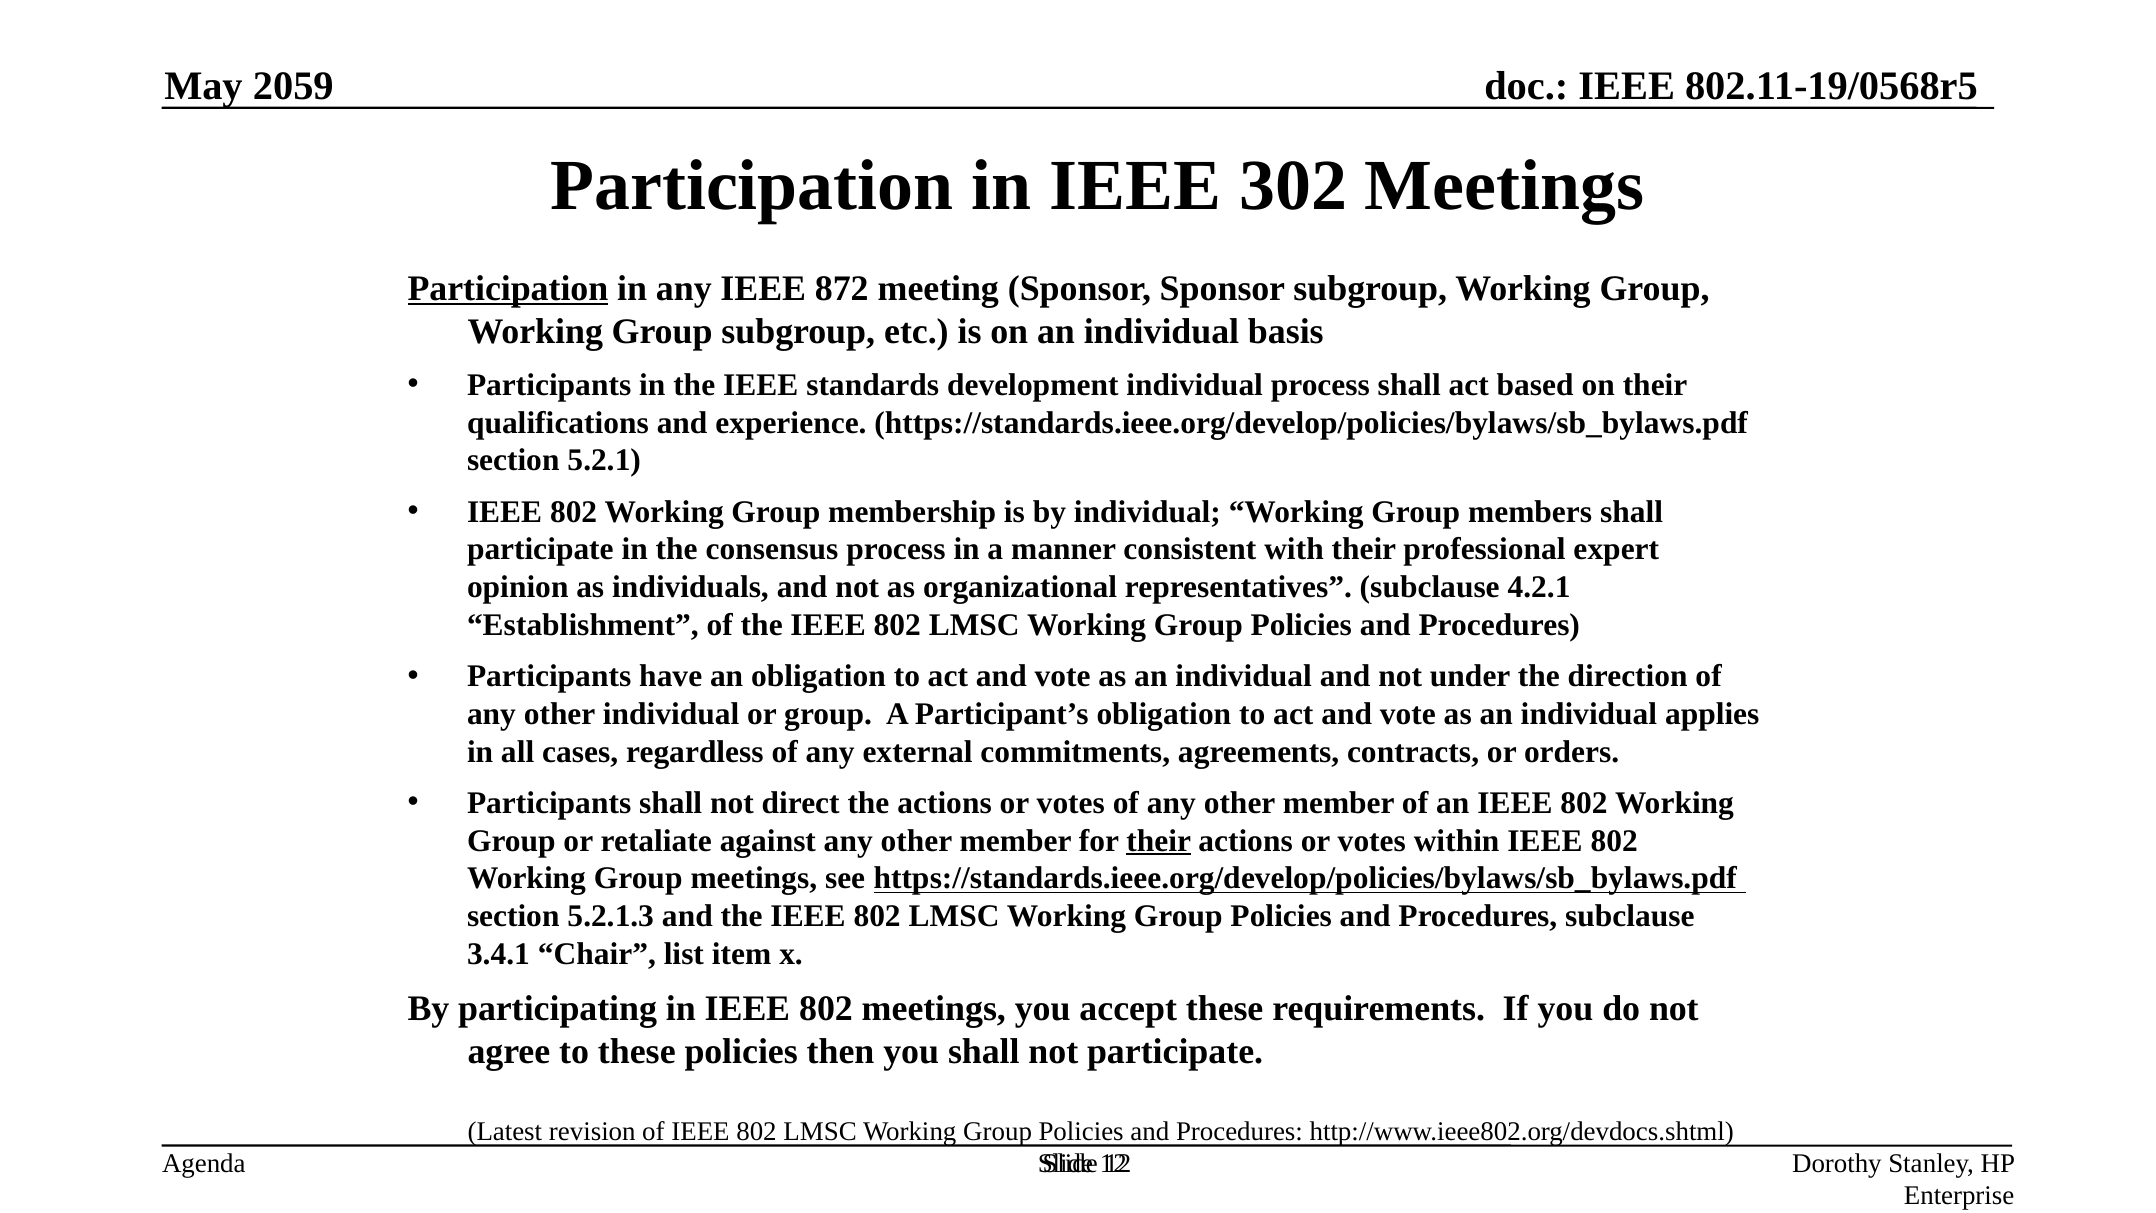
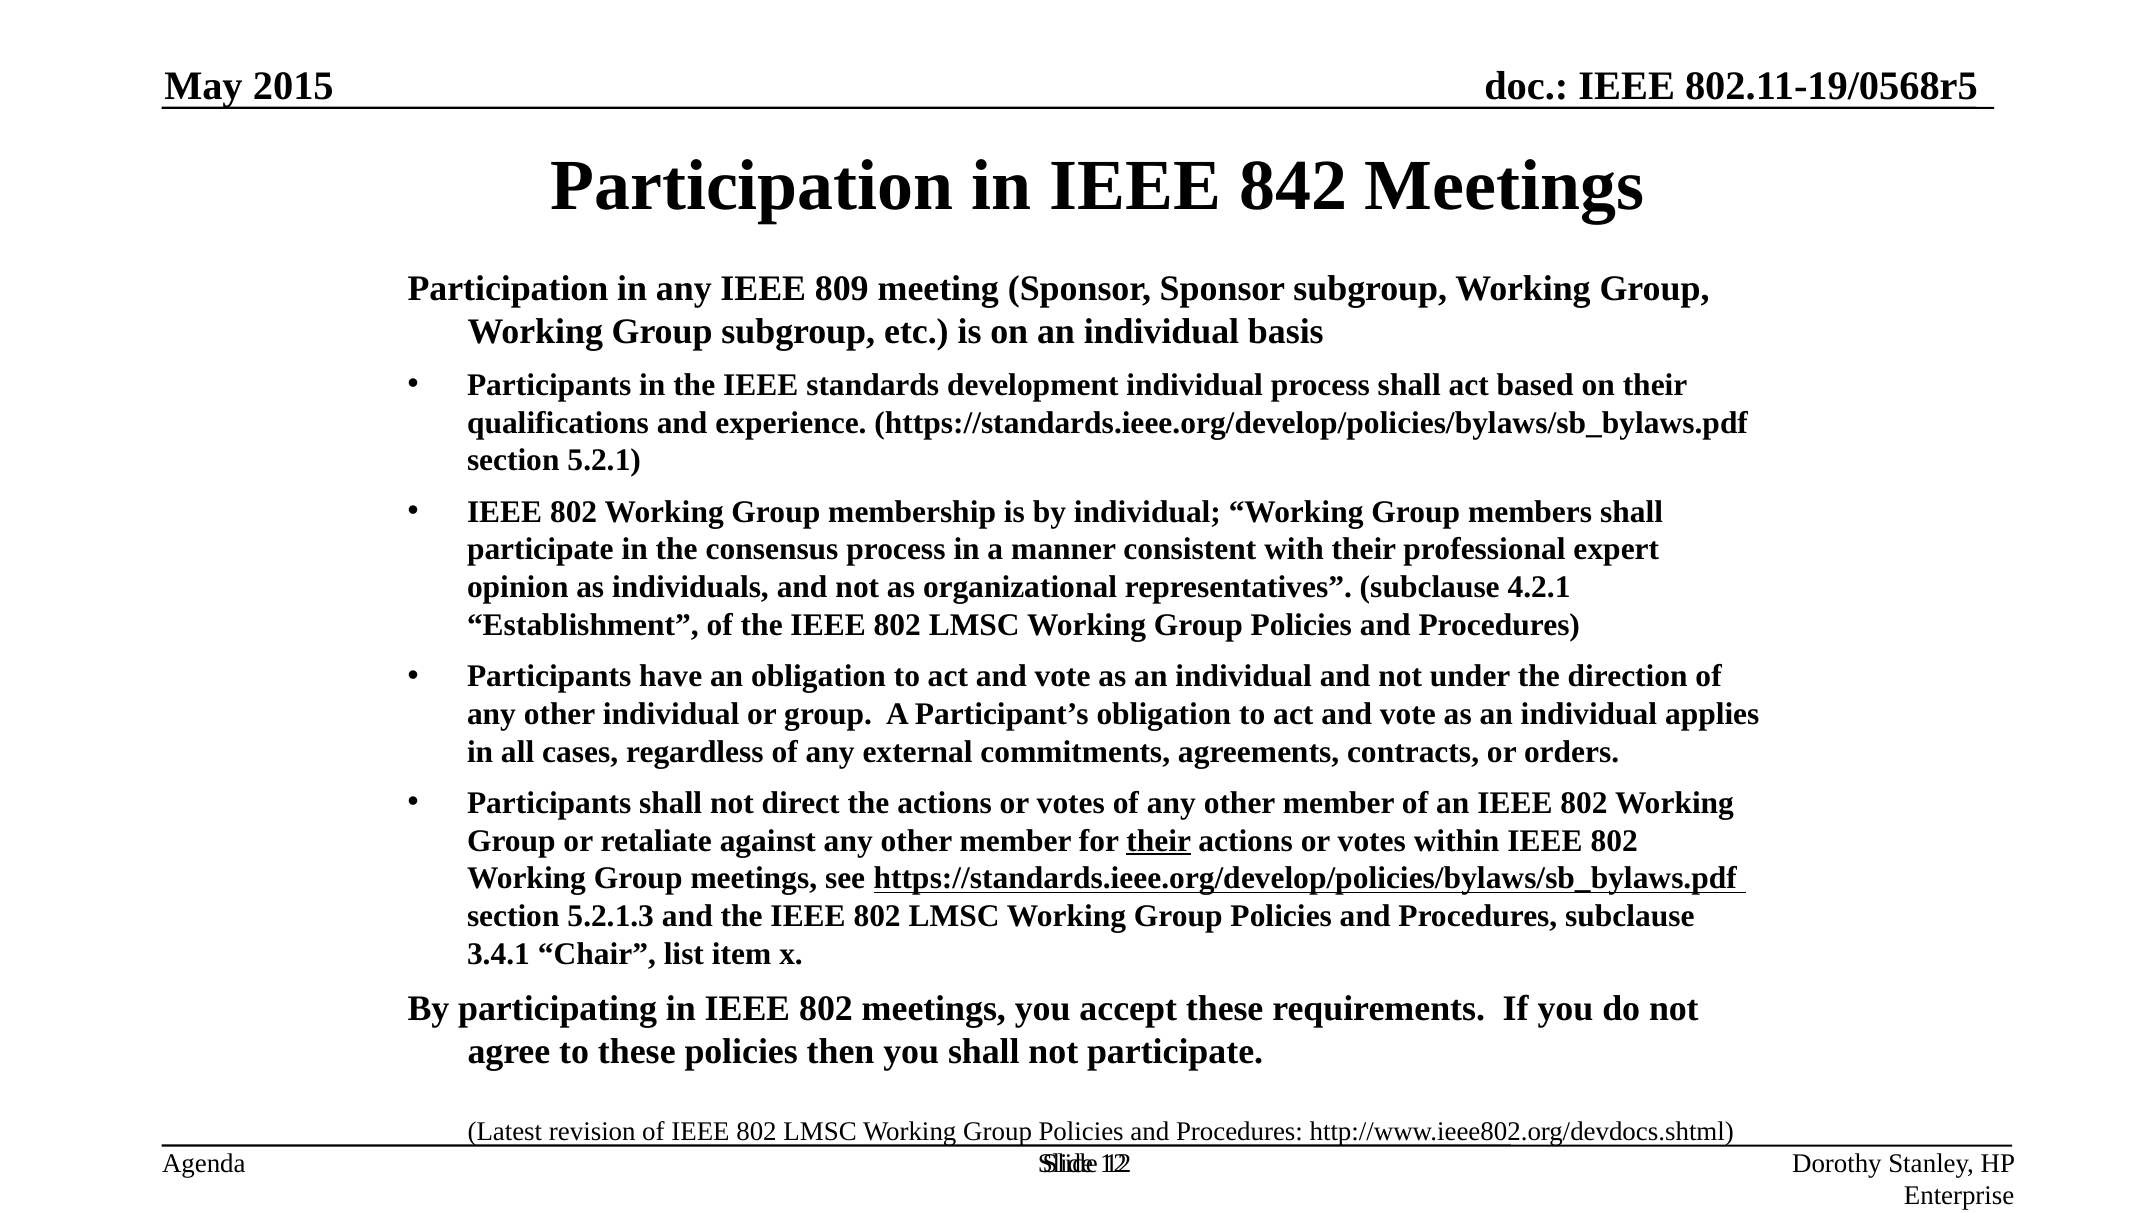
2059: 2059 -> 2015 (293, 86)
302: 302 -> 842 (1293, 185)
Participation underline: present -> none (508, 288)
872: 872 -> 809 (842, 288)
